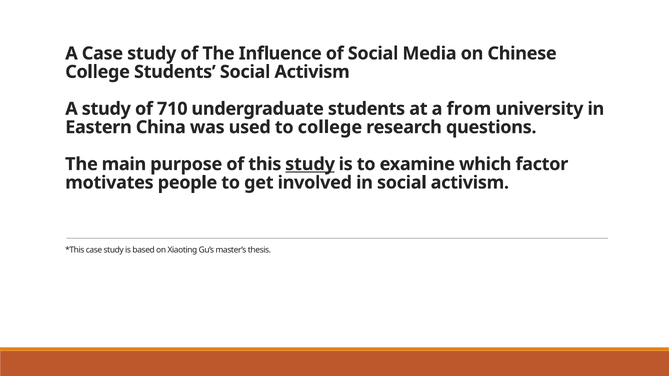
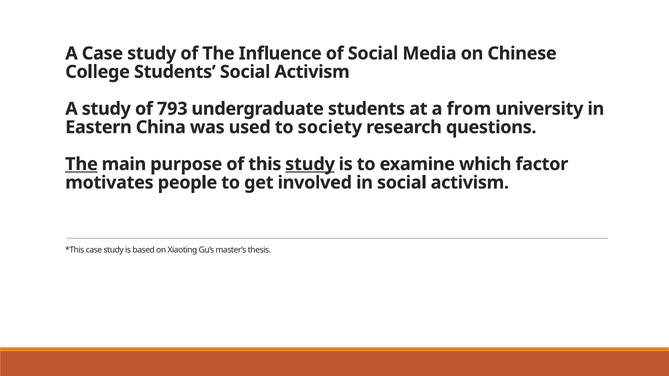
710: 710 -> 793 (172, 109)
to college: college -> society (330, 127)
The underline: none -> present (81, 164)
